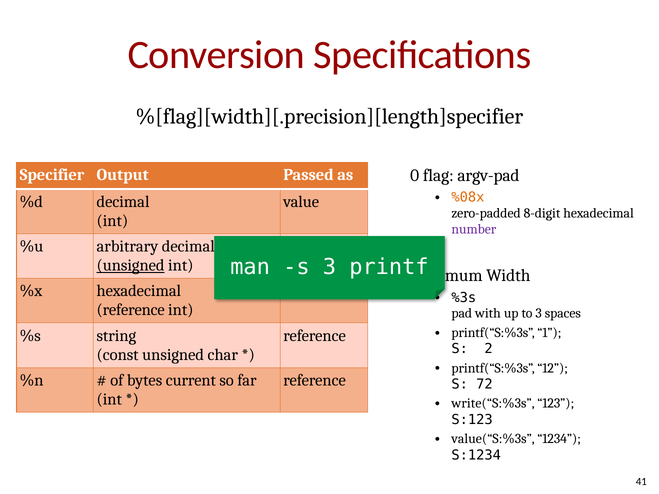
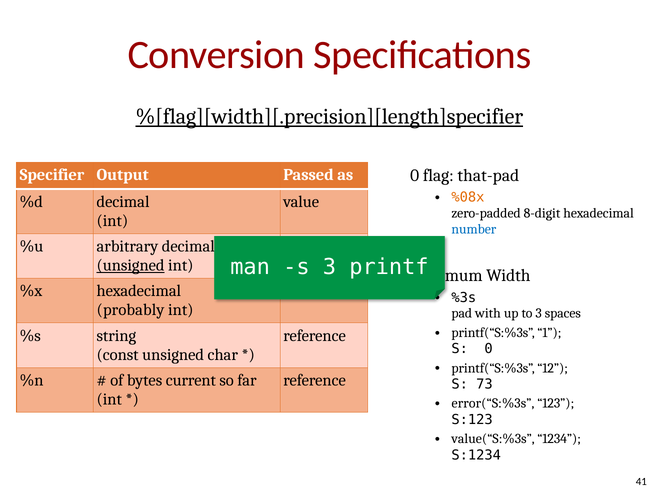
%[flag][width][.precision][length]specifier underline: none -> present (329, 117)
argv-pad: argv-pad -> that-pad (488, 176)
number colour: purple -> blue (474, 229)
reference: reference -> probably (130, 310)
S 2: 2 -> 0 (489, 349)
72: 72 -> 73 (484, 384)
write(“S:%3s: write(“S:%3s -> error(“S:%3s (493, 404)
